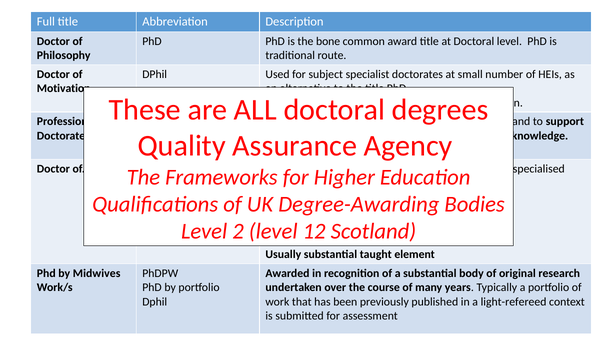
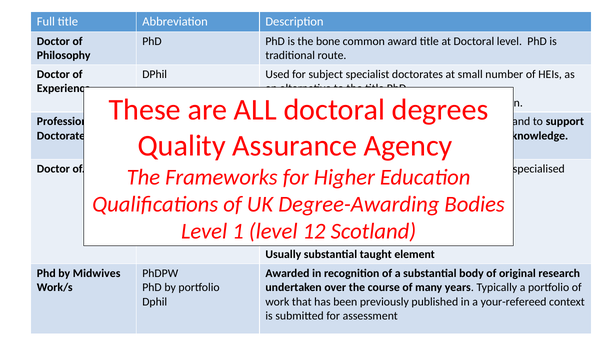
Motivation: Motivation -> Experience (64, 89)
2: 2 -> 1 (238, 232)
light-refereed: light-refereed -> your-refereed (514, 302)
